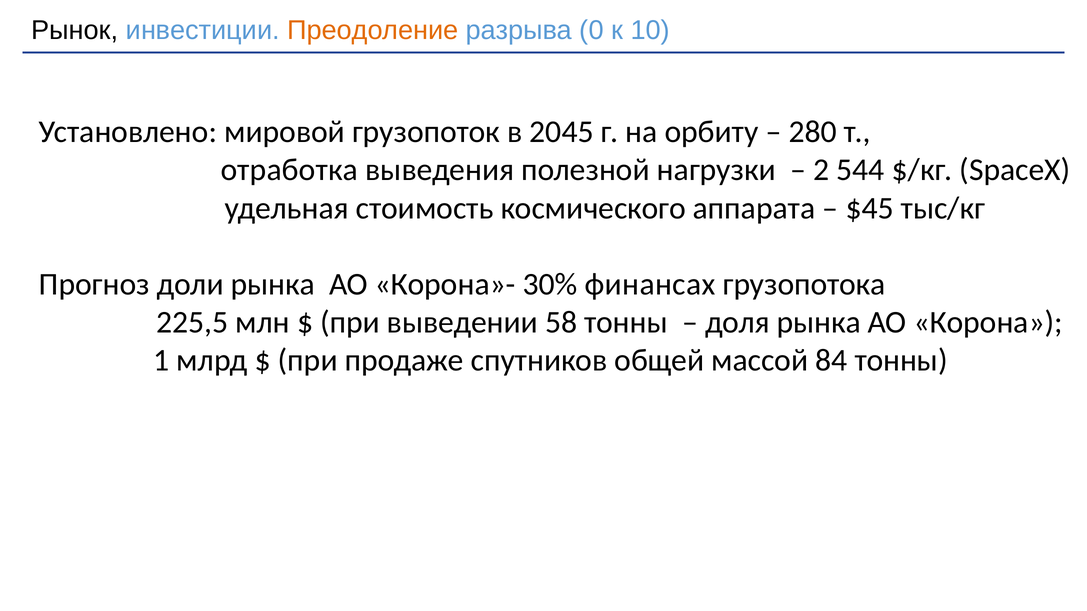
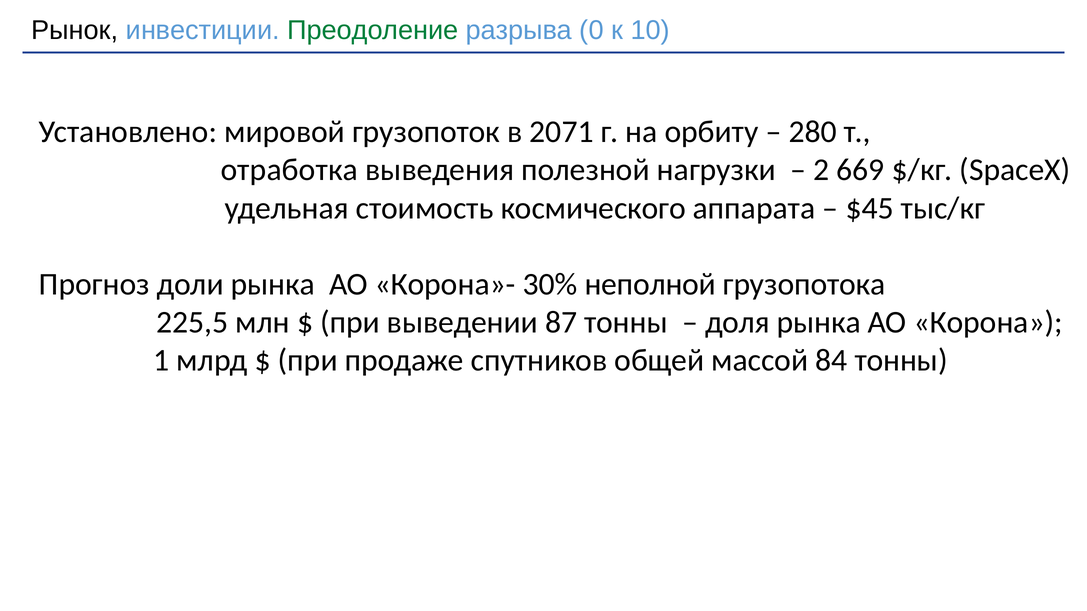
Преодоление colour: orange -> green (373, 30)
2045: 2045 -> 2071 (562, 132)
544: 544 -> 669 (860, 170)
финансах: финансах -> неполной (650, 284)
58: 58 -> 87 (561, 322)
